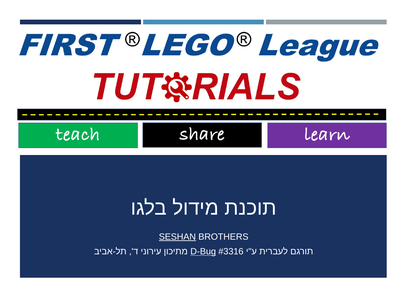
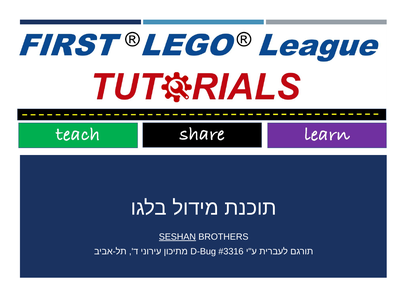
D-Bug underline: present -> none (203, 252)
